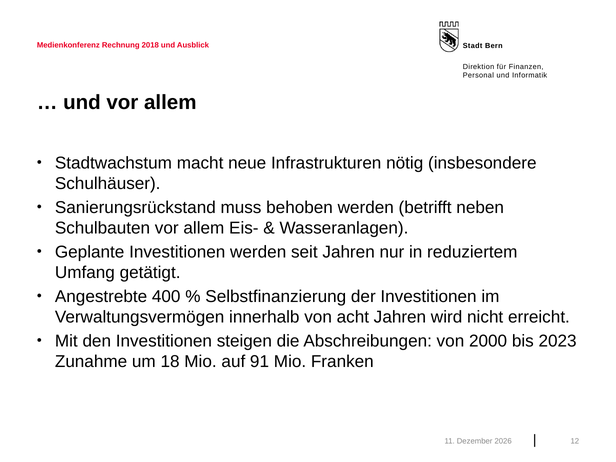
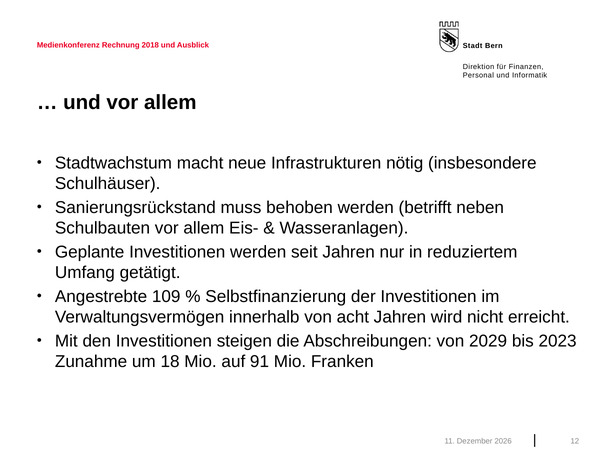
400: 400 -> 109 (166, 297)
2000: 2000 -> 2029 (488, 341)
